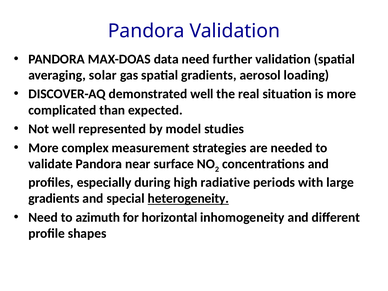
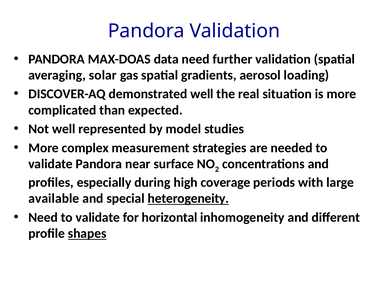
radiative: radiative -> coverage (226, 182)
gradients: gradients -> available (54, 199)
Need to azimuth: azimuth -> validate (98, 217)
shapes underline: none -> present (87, 234)
